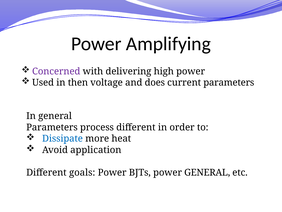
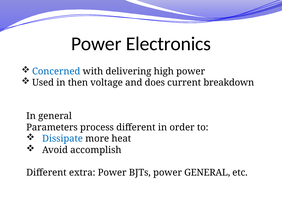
Amplifying: Amplifying -> Electronics (168, 44)
Concerned colour: purple -> blue (56, 71)
current parameters: parameters -> breakdown (229, 82)
application: application -> accomplish (96, 150)
goals: goals -> extra (82, 172)
